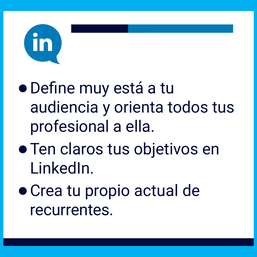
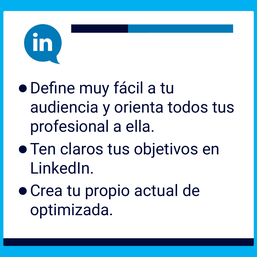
está: está -> fácil (129, 88)
recurrentes: recurrentes -> optimizada (72, 210)
